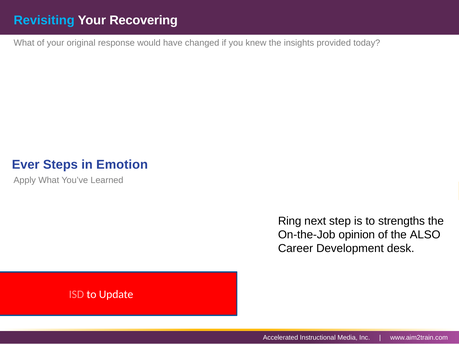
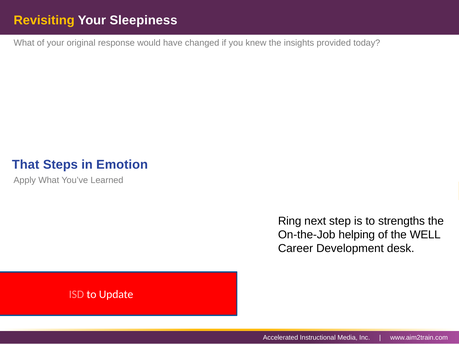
Revisiting colour: light blue -> yellow (44, 20)
Recovering: Recovering -> Sleepiness (143, 20)
Ever: Ever -> That (26, 165)
opinion: opinion -> helping (357, 235)
ALSO: ALSO -> WELL (425, 235)
